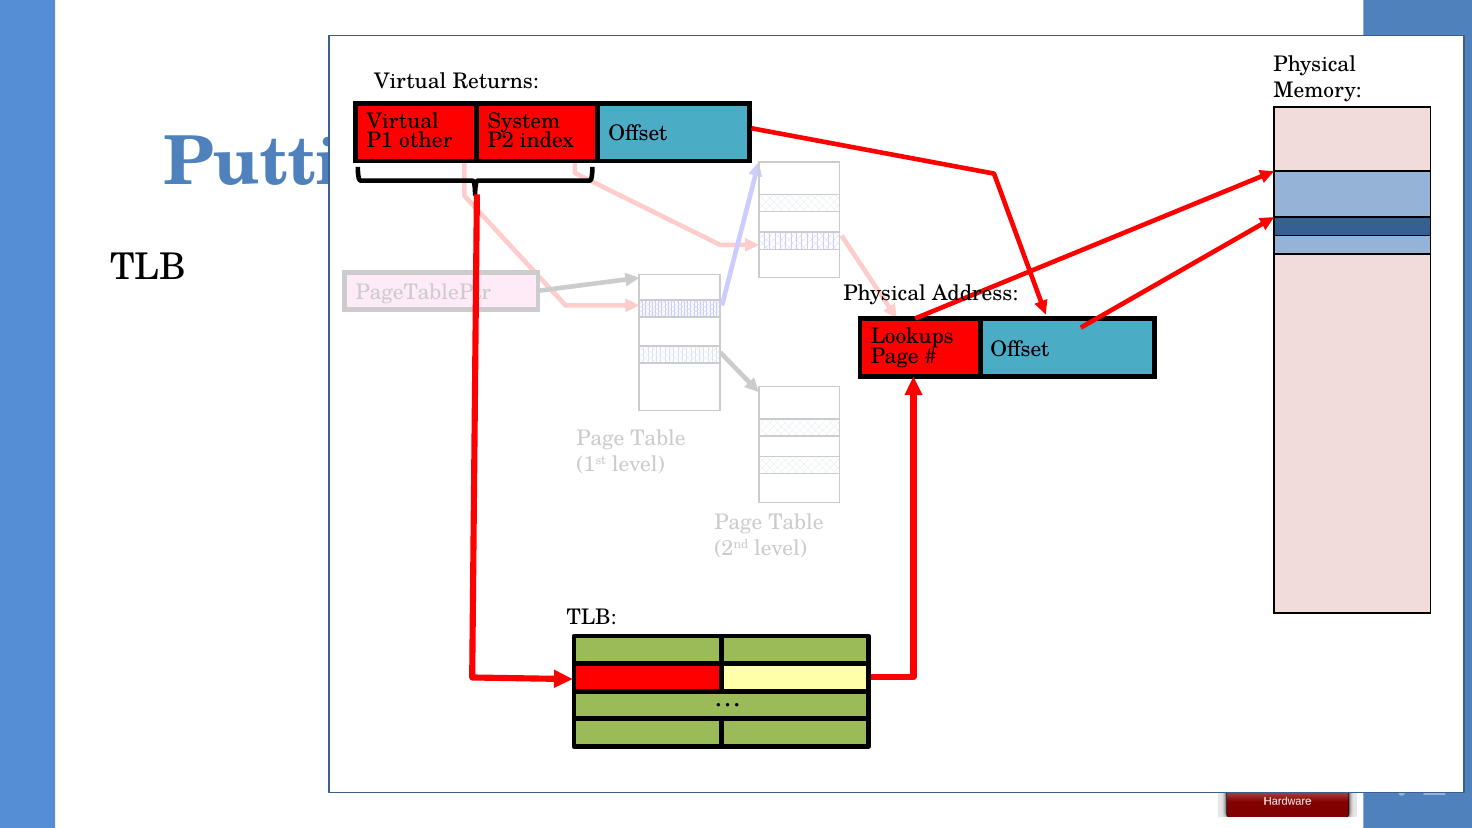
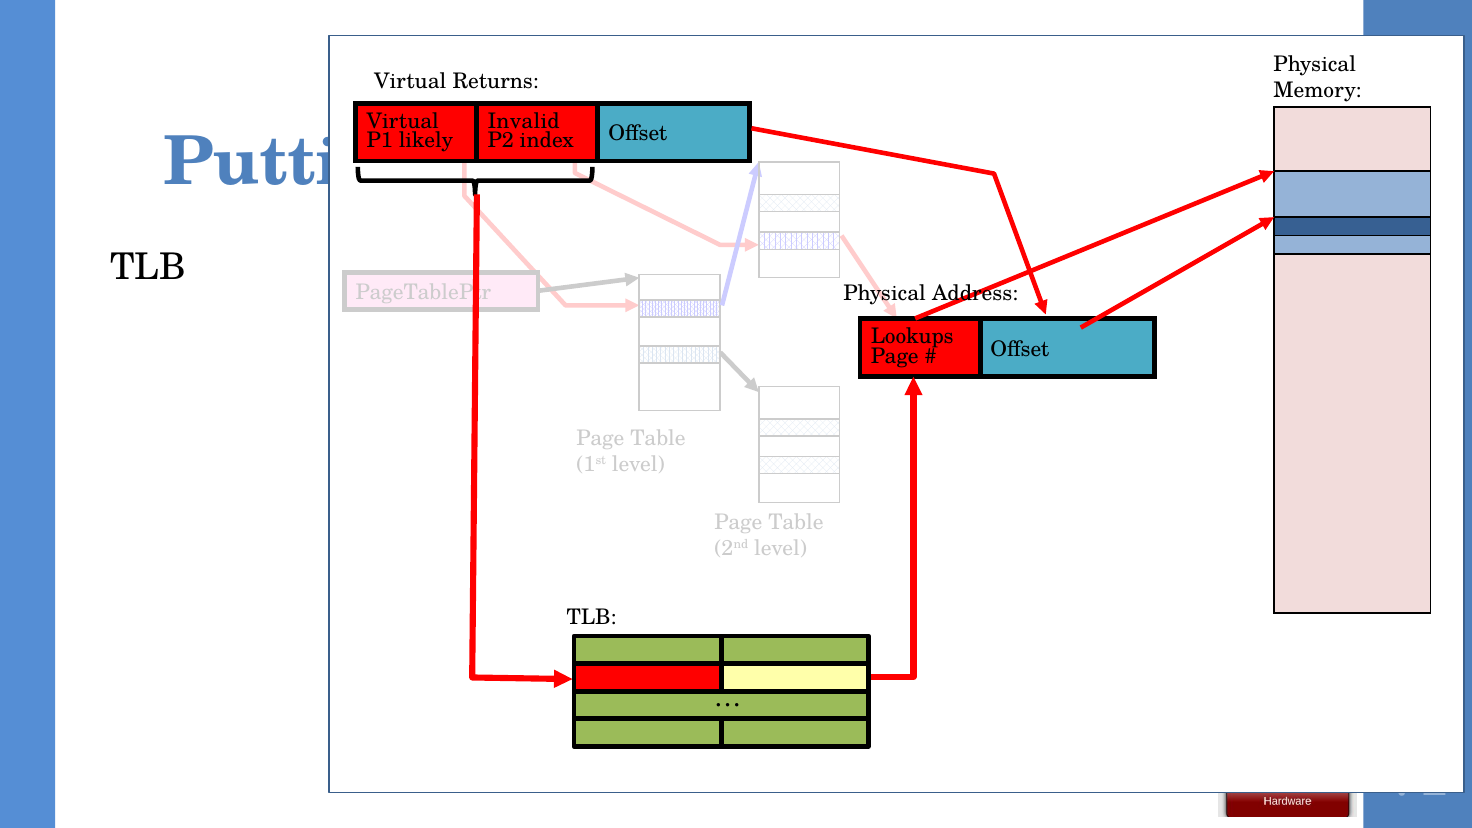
System: System -> Invalid (524, 121)
other: other -> likely (426, 141)
